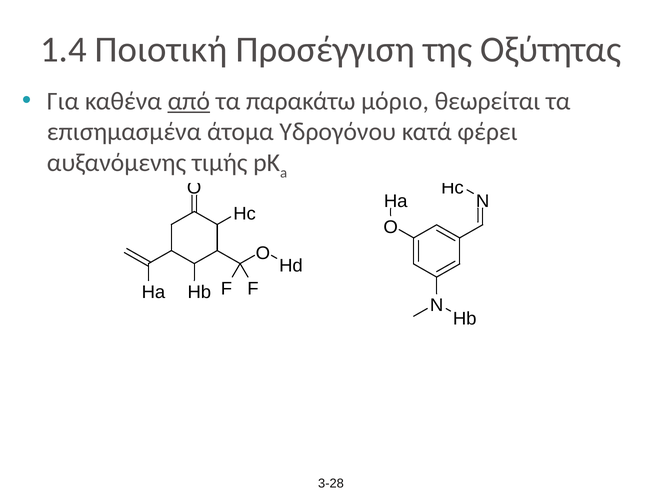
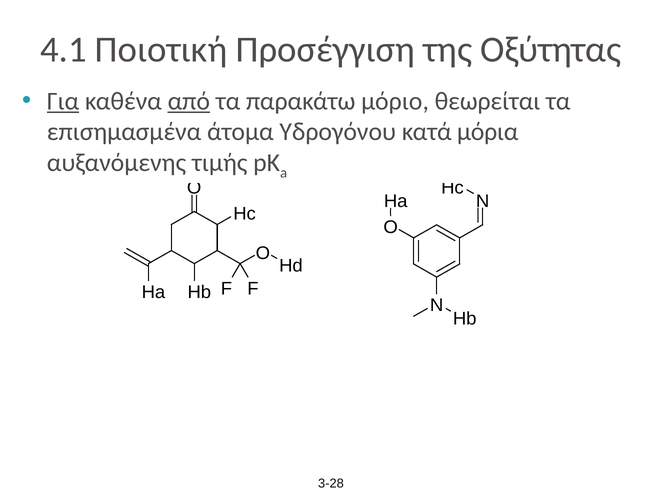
1.4: 1.4 -> 4.1 (63, 50)
Για underline: none -> present (63, 101)
φέρει: φέρει -> μόρια (488, 132)
